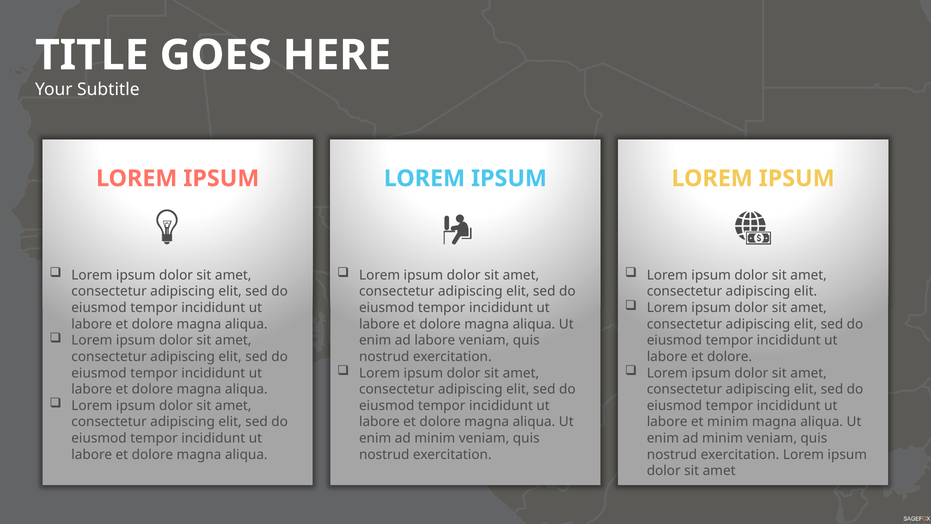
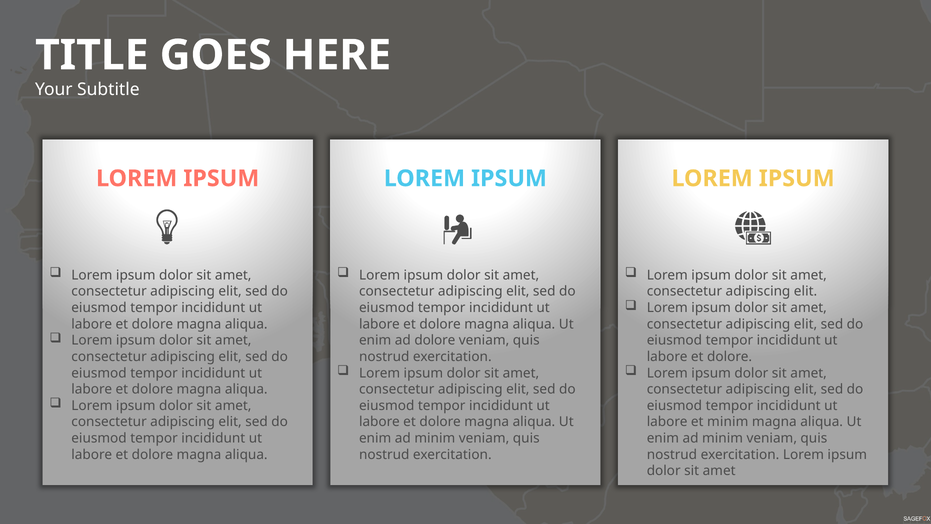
ad labore: labore -> dolore (435, 340)
